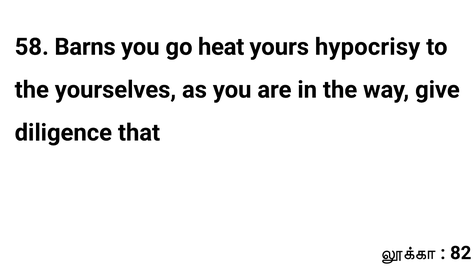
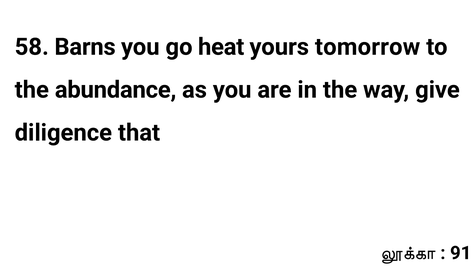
hypocrisy: hypocrisy -> tomorrow (368, 47)
yourselves: yourselves -> abundance (116, 90)
82: 82 -> 91 (461, 253)
